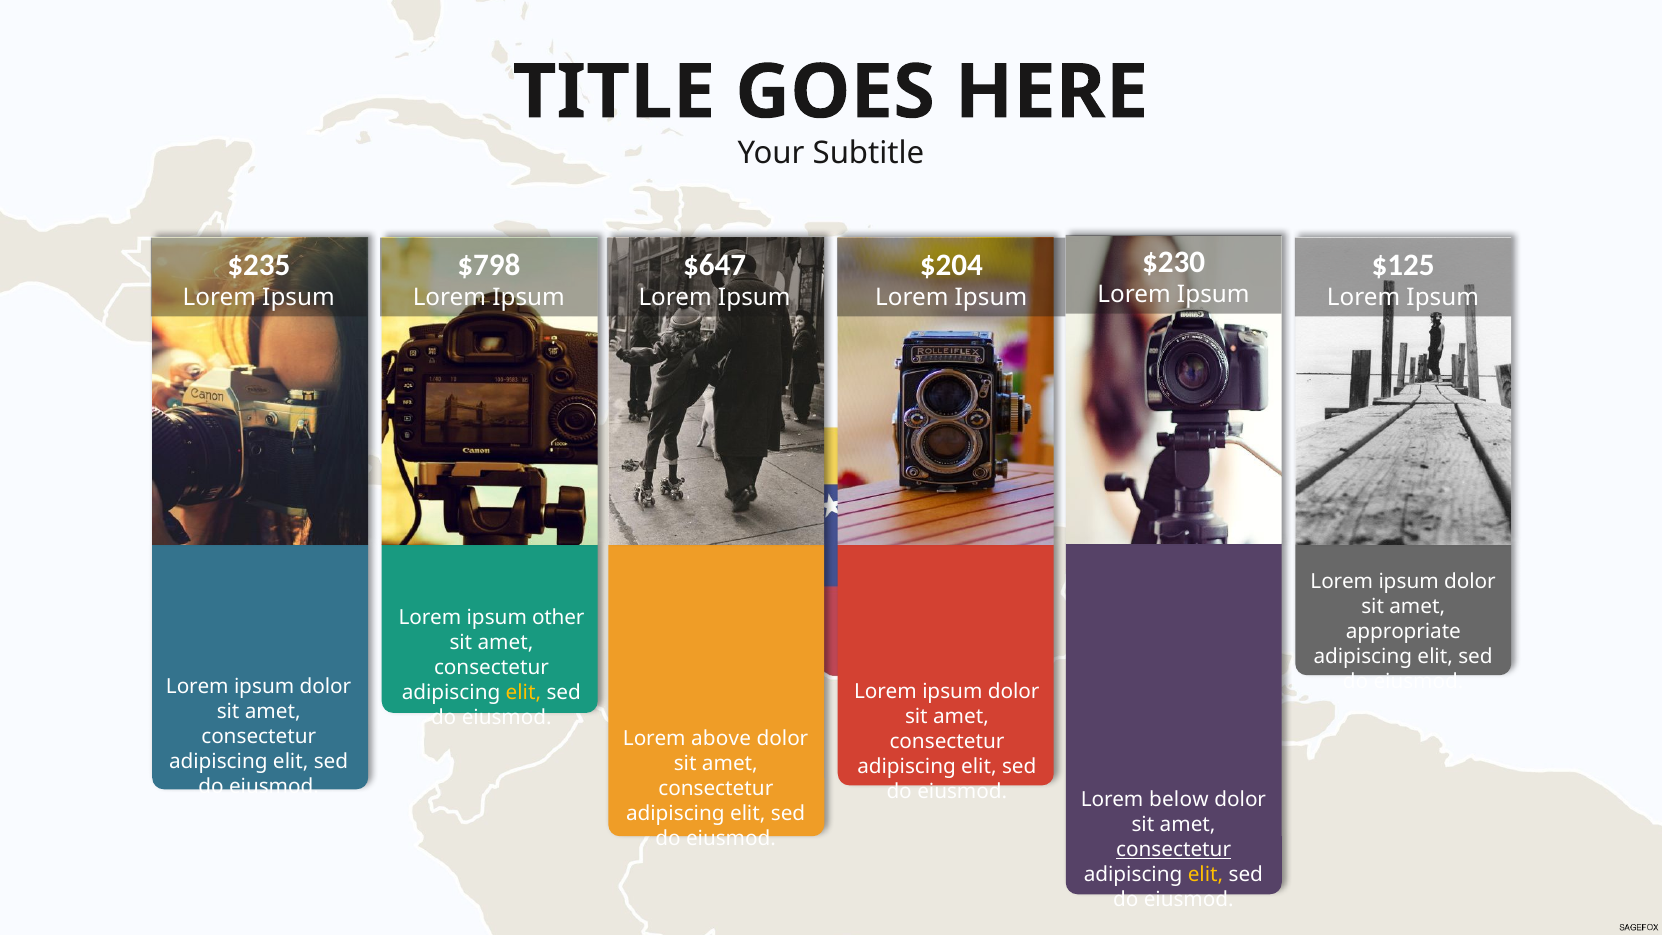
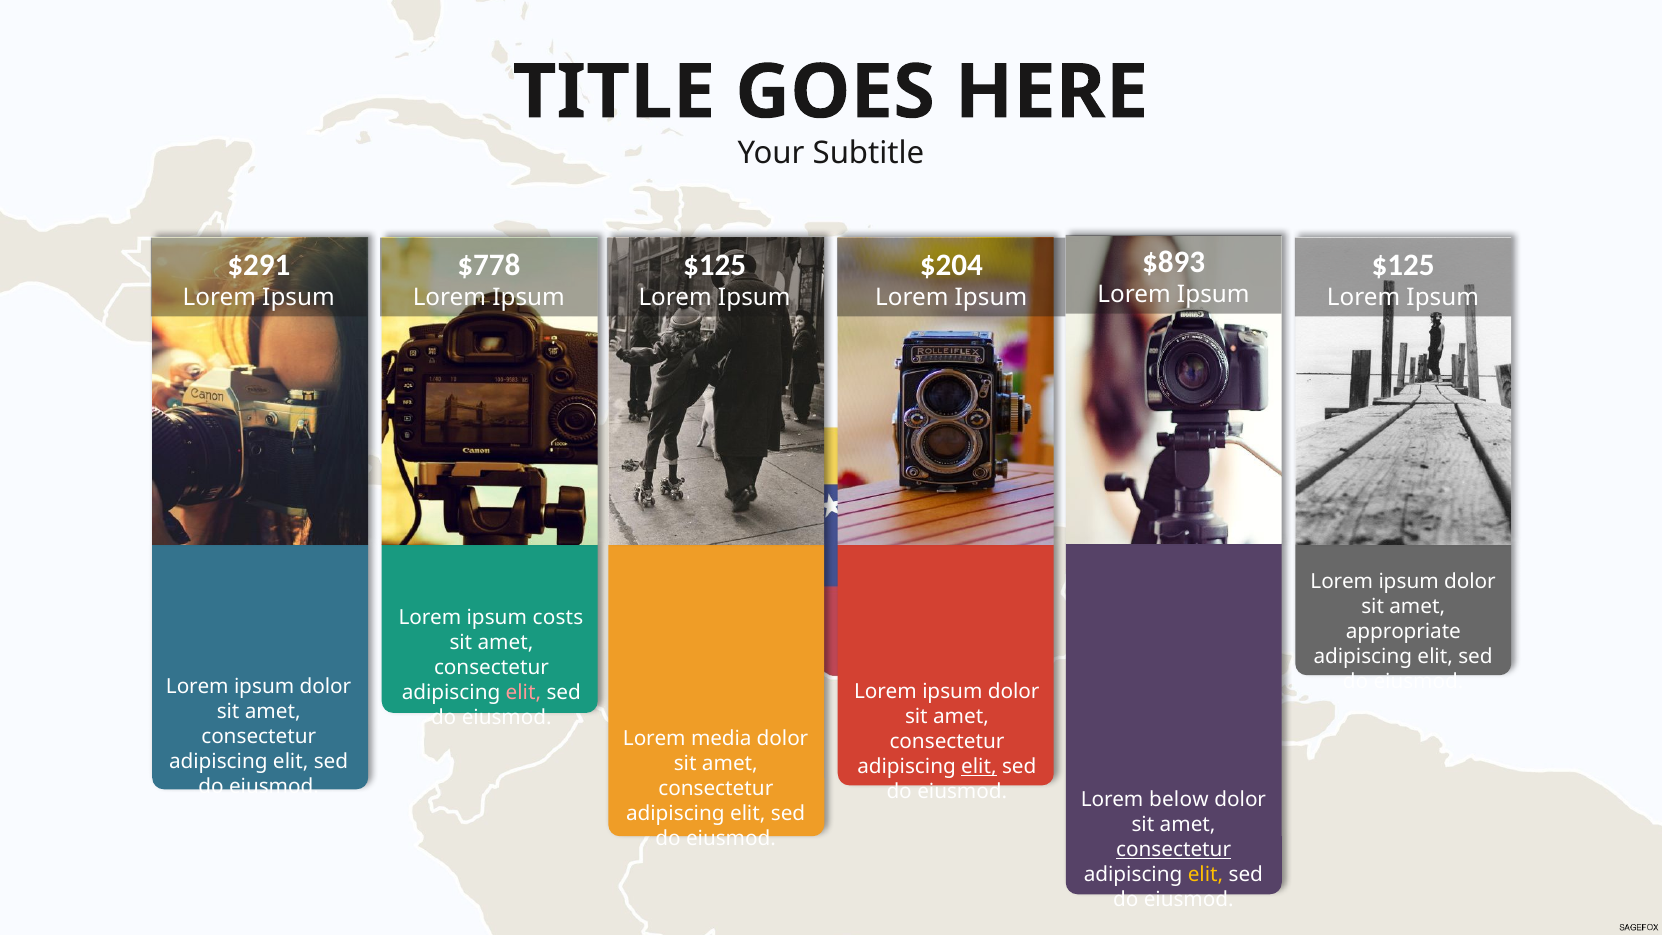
$230: $230 -> $893 (1174, 262)
$235: $235 -> $291 (259, 265)
$798: $798 -> $778 (489, 265)
$647: $647 -> $125 (715, 265)
other: other -> costs (558, 618)
elit colour: yellow -> pink (523, 692)
above: above -> media (721, 739)
elit underline: none -> present (979, 767)
